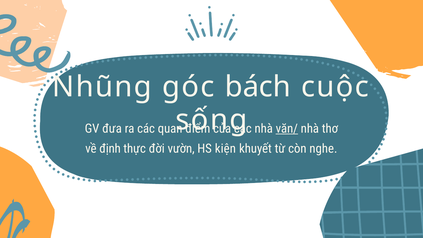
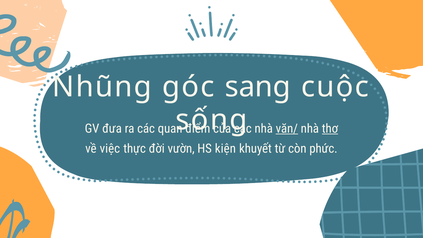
bách: bách -> sang (258, 87)
thơ underline: none -> present (330, 129)
định: định -> việc (110, 149)
nghe: nghe -> phức (323, 149)
